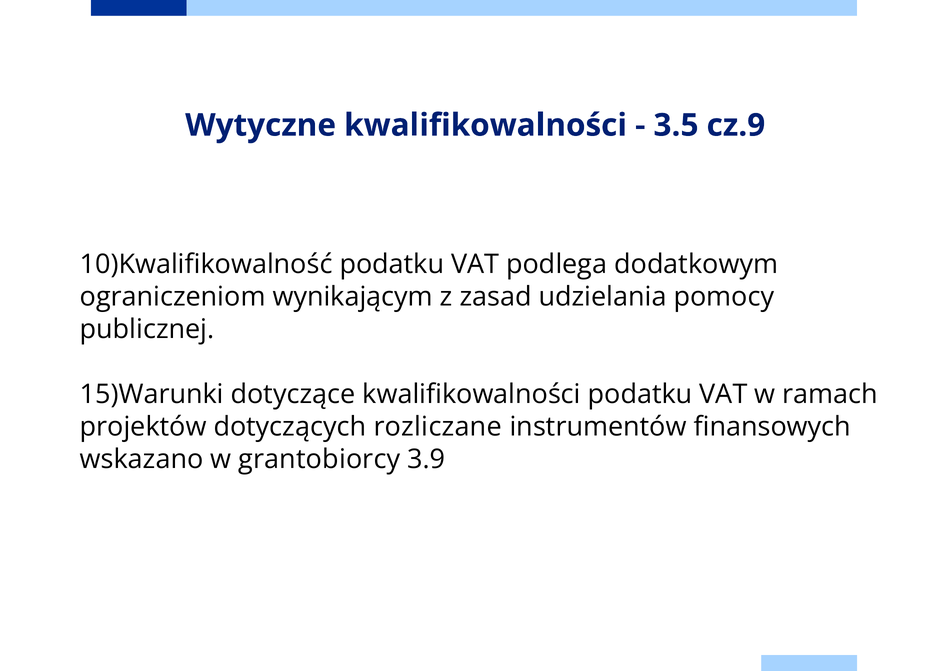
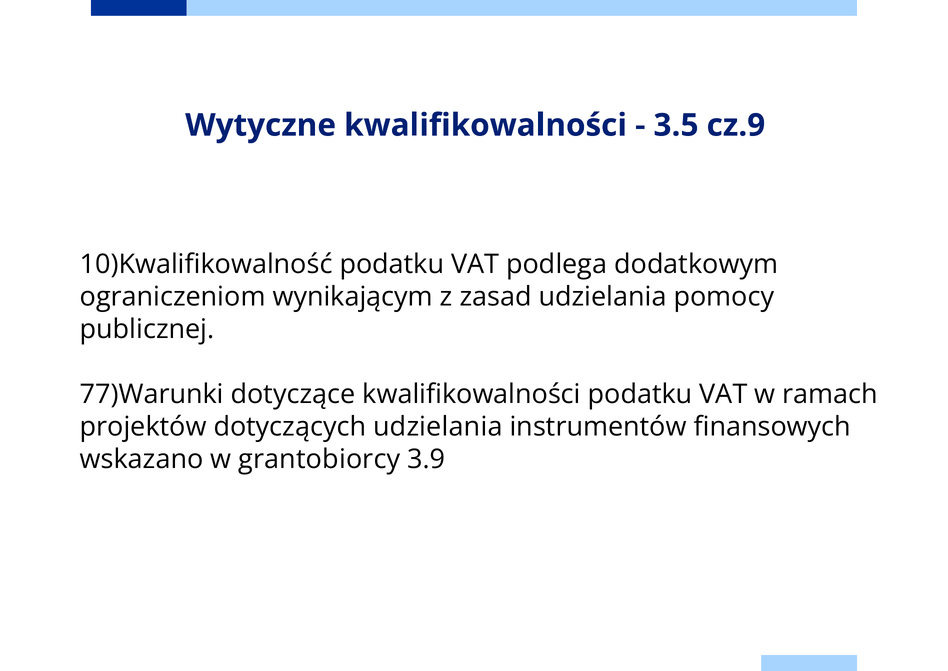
15)Warunki: 15)Warunki -> 77)Warunki (152, 394)
dotyczących rozliczane: rozliczane -> udzielania (438, 426)
